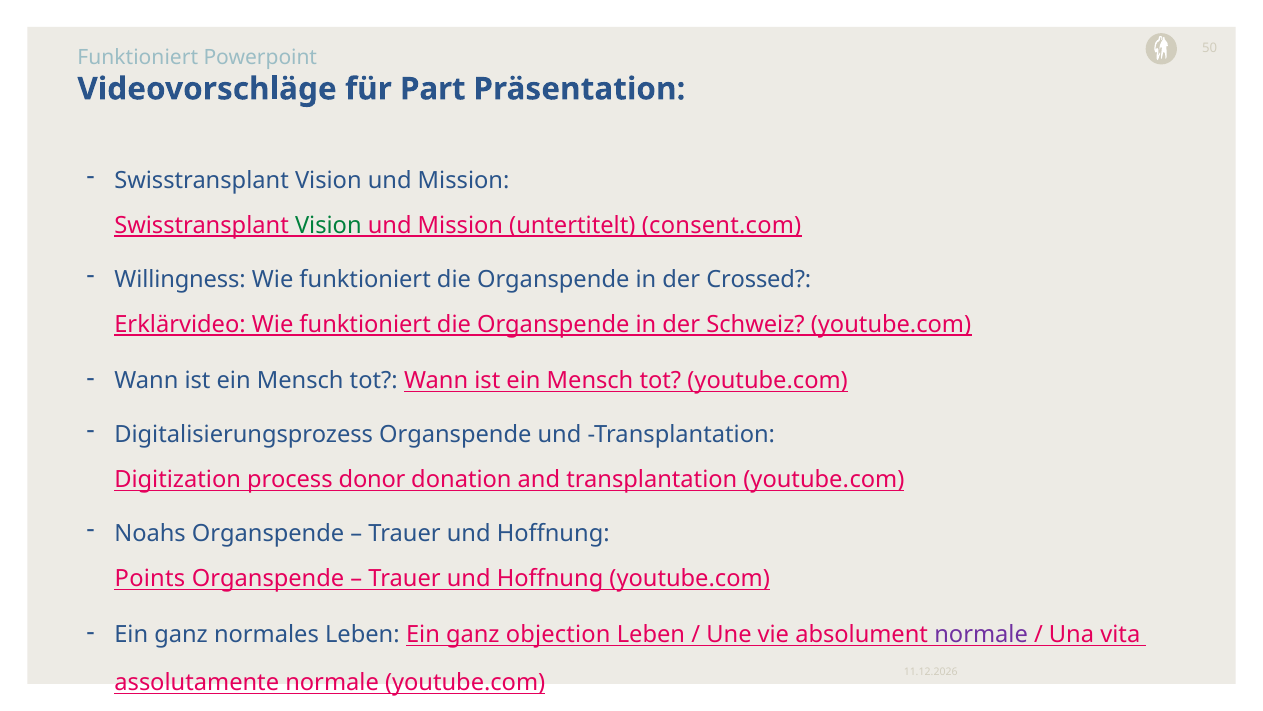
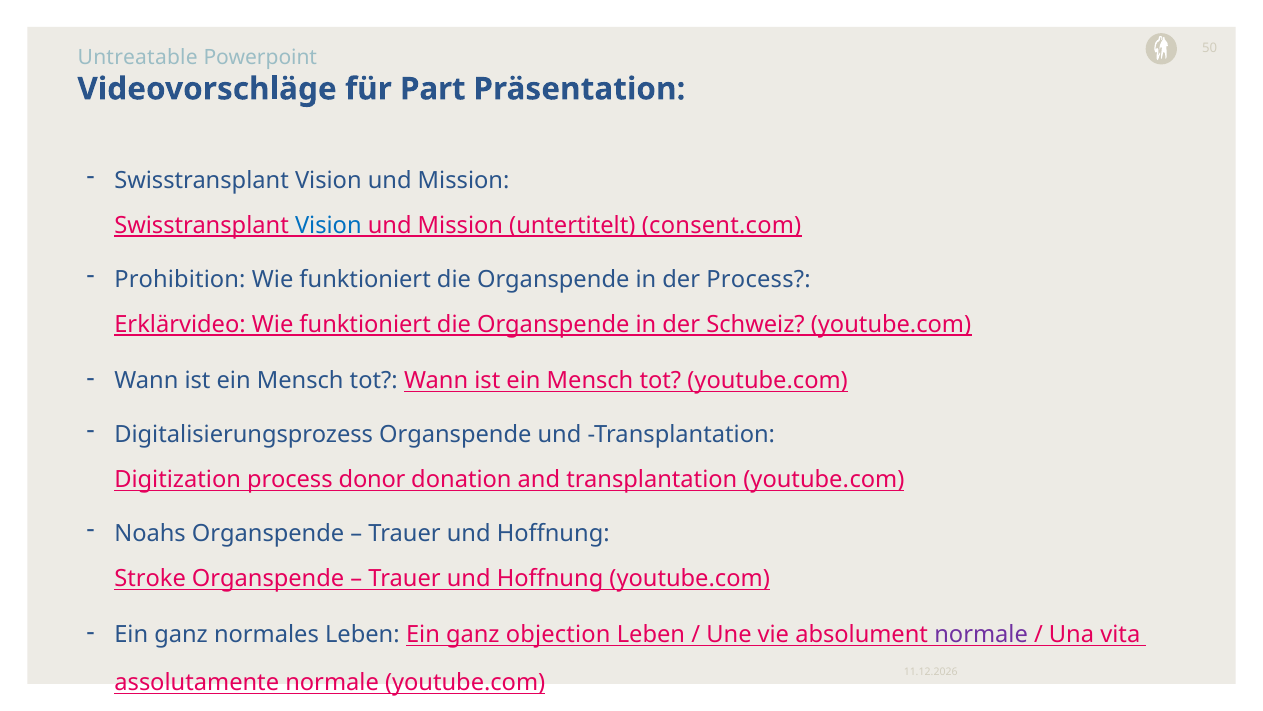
Funktioniert: Funktioniert -> Untreatable (138, 58)
Vision colour: green -> blue (328, 225)
Willingness: Willingness -> Prohibition (180, 279)
der Crossed: Crossed -> Process (759, 279)
Points: Points -> Stroke (150, 578)
